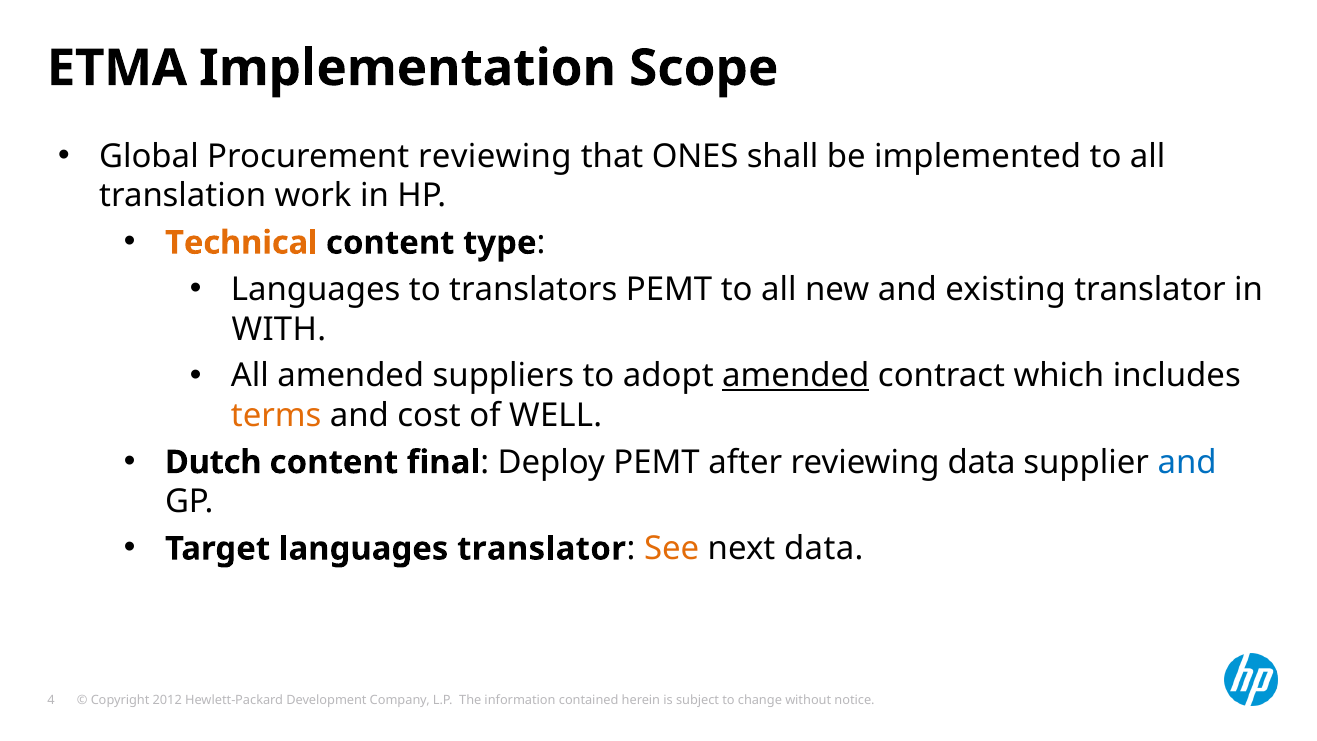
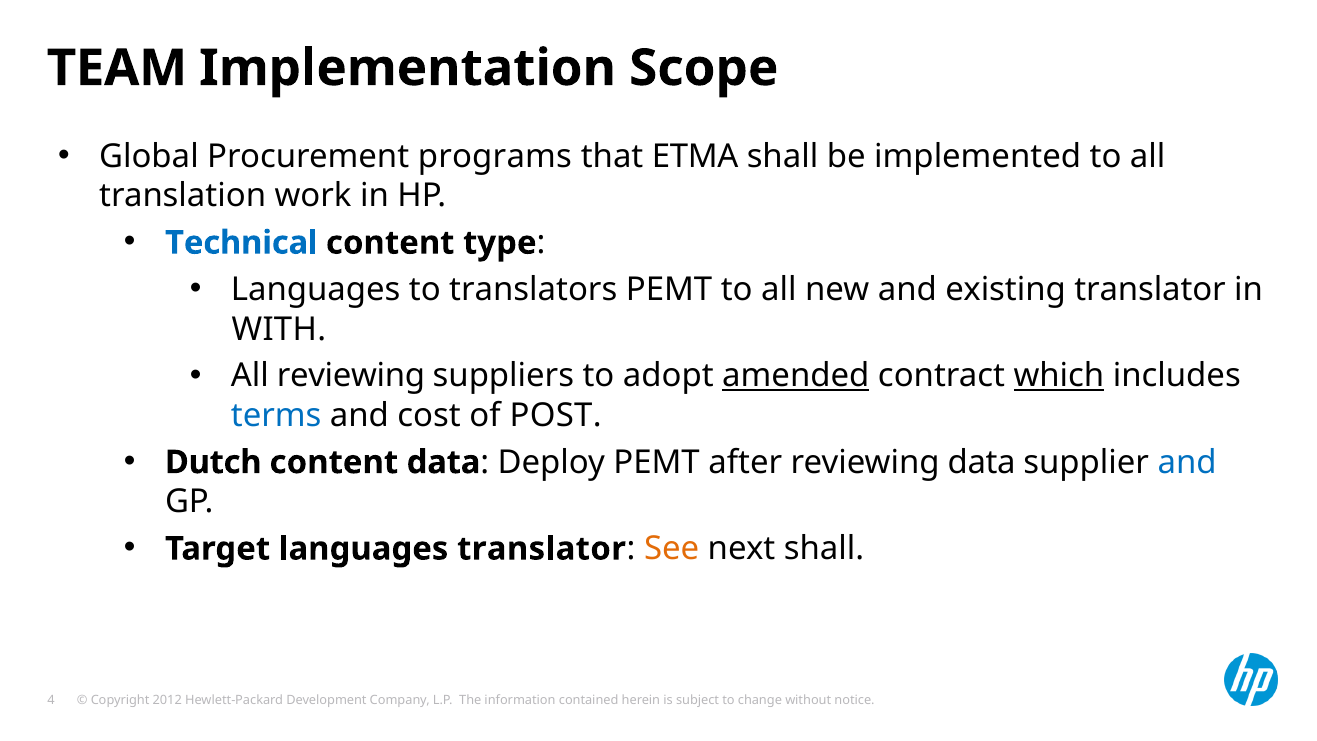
ETMA: ETMA -> TEAM (117, 68)
Procurement reviewing: reviewing -> programs (495, 156)
ONES: ONES -> ETMA (695, 156)
Technical colour: orange -> blue (241, 243)
All amended: amended -> reviewing (351, 376)
which underline: none -> present (1059, 376)
terms colour: orange -> blue (276, 415)
WELL: WELL -> POST (556, 415)
content final: final -> data (444, 462)
next data: data -> shall (824, 549)
